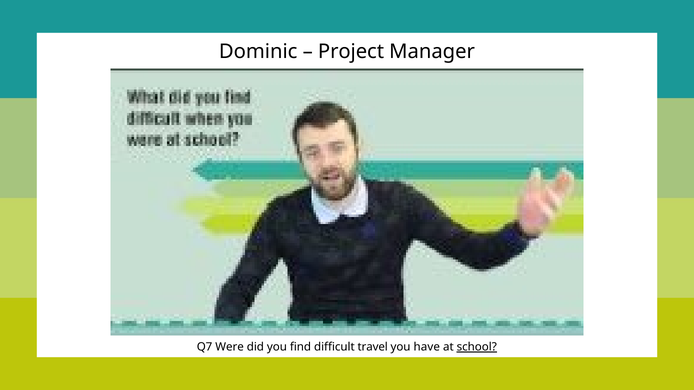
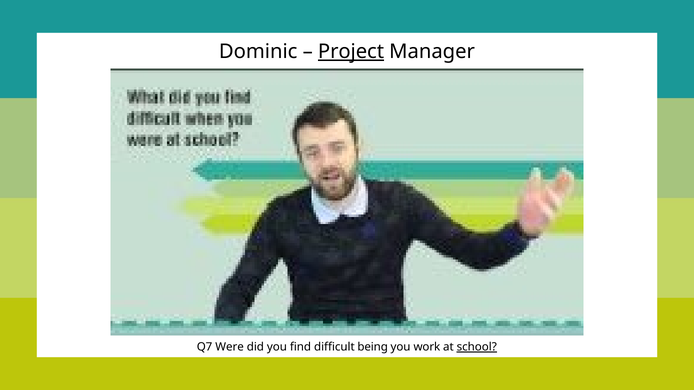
Project underline: none -> present (351, 52)
travel: travel -> being (373, 347)
have: have -> work (427, 347)
